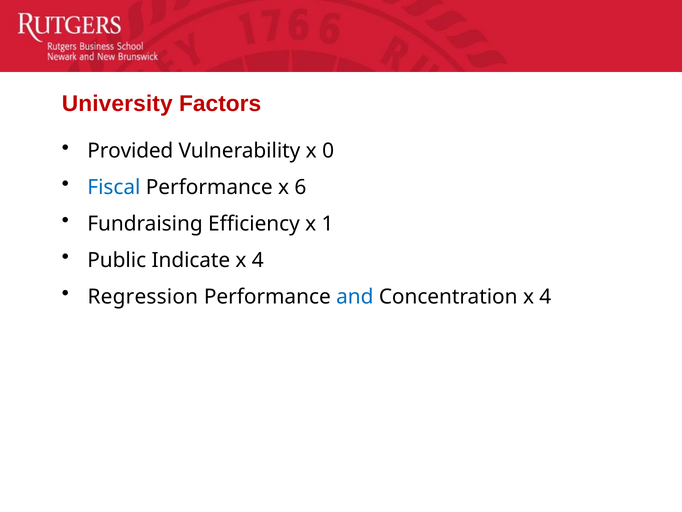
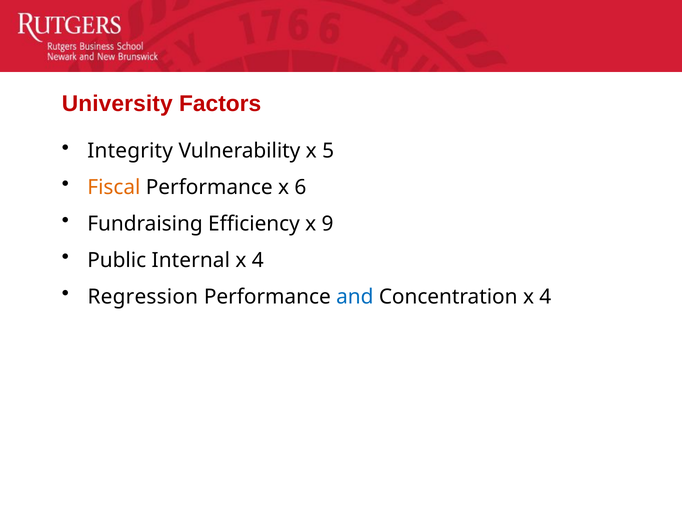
Provided: Provided -> Integrity (130, 151)
0: 0 -> 5 (328, 151)
Fiscal colour: blue -> orange (114, 187)
1: 1 -> 9 (327, 224)
Indicate: Indicate -> Internal (191, 260)
